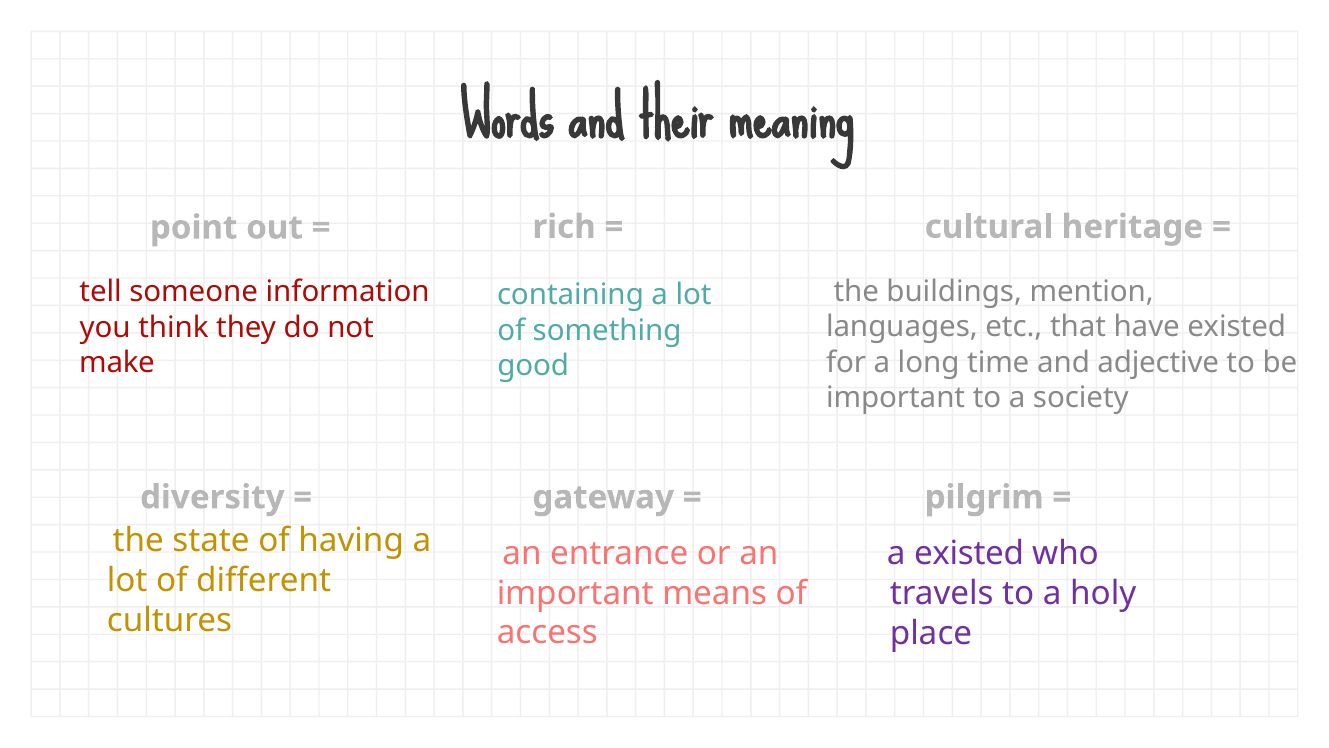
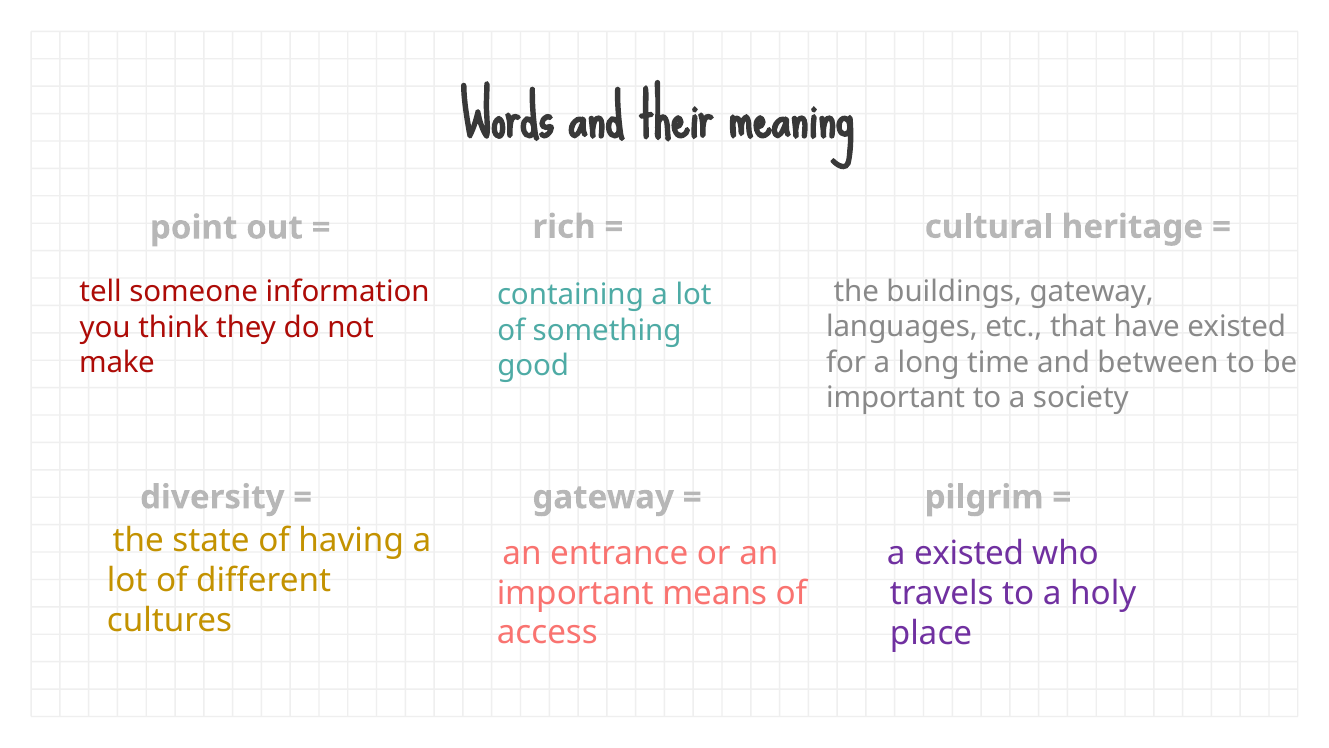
buildings mention: mention -> gateway (1092, 292)
adjective: adjective -> between (1158, 362)
